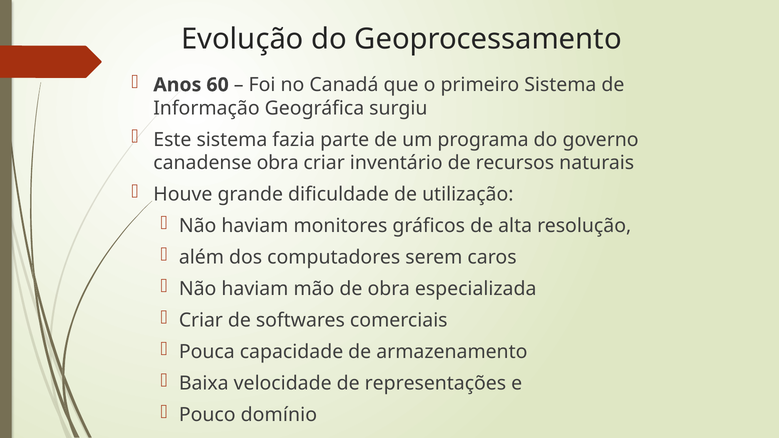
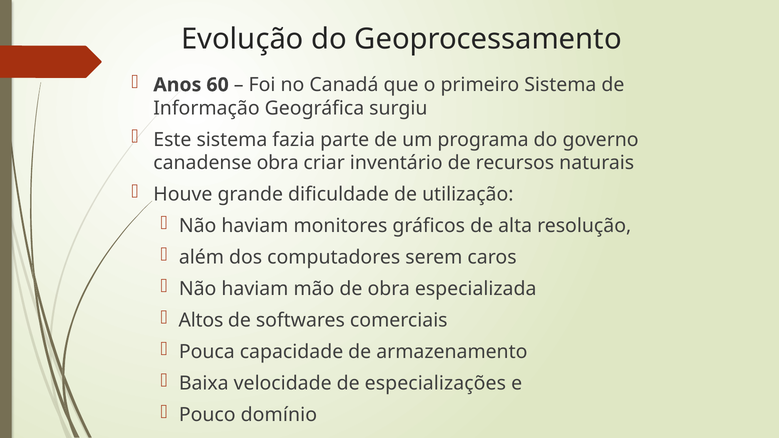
Criar: Criar -> Altos (201, 321)
representações: representações -> especializações (435, 384)
